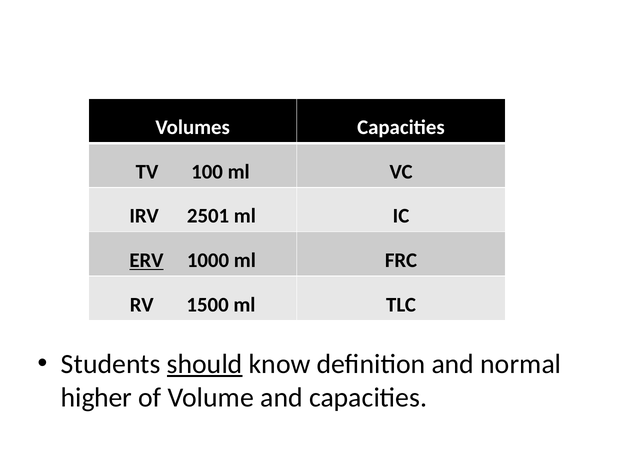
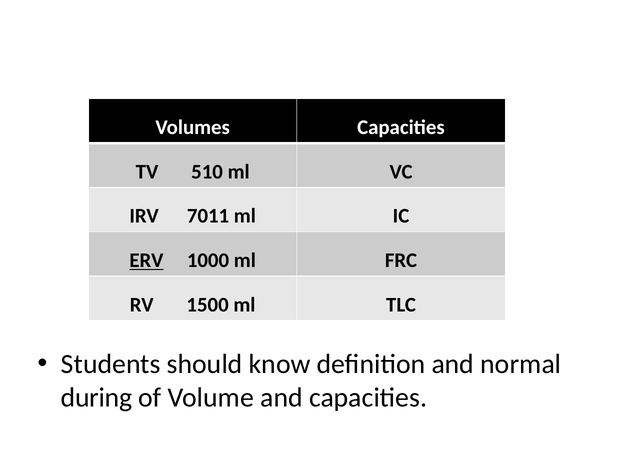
100: 100 -> 510 (207, 172)
2501: 2501 -> 7011 (208, 216)
should underline: present -> none (205, 365)
higher: higher -> during (97, 398)
